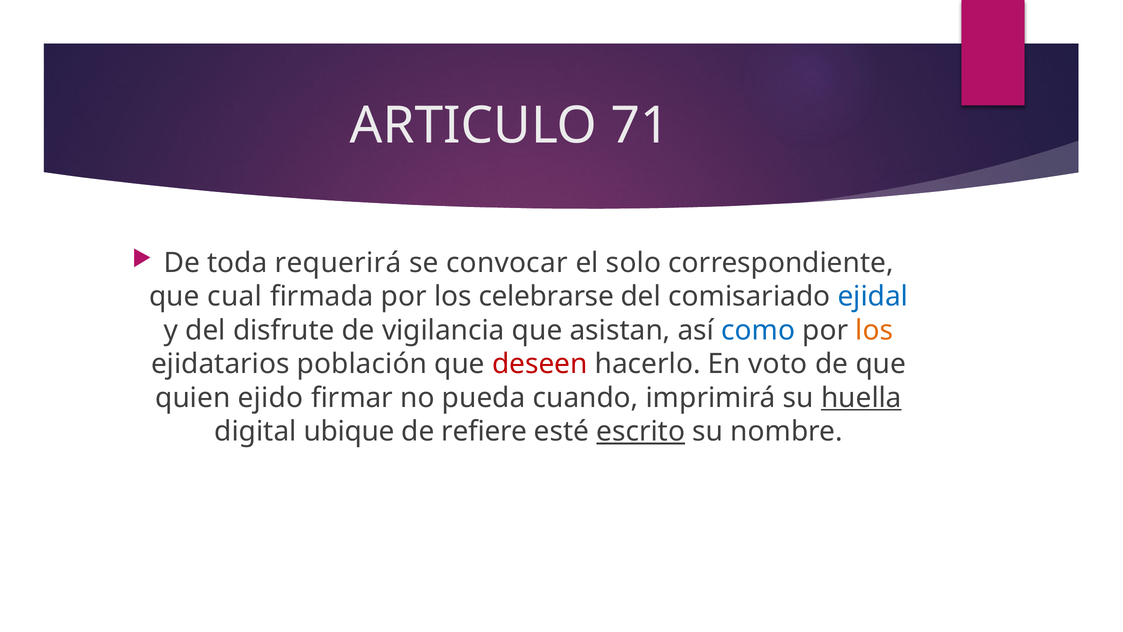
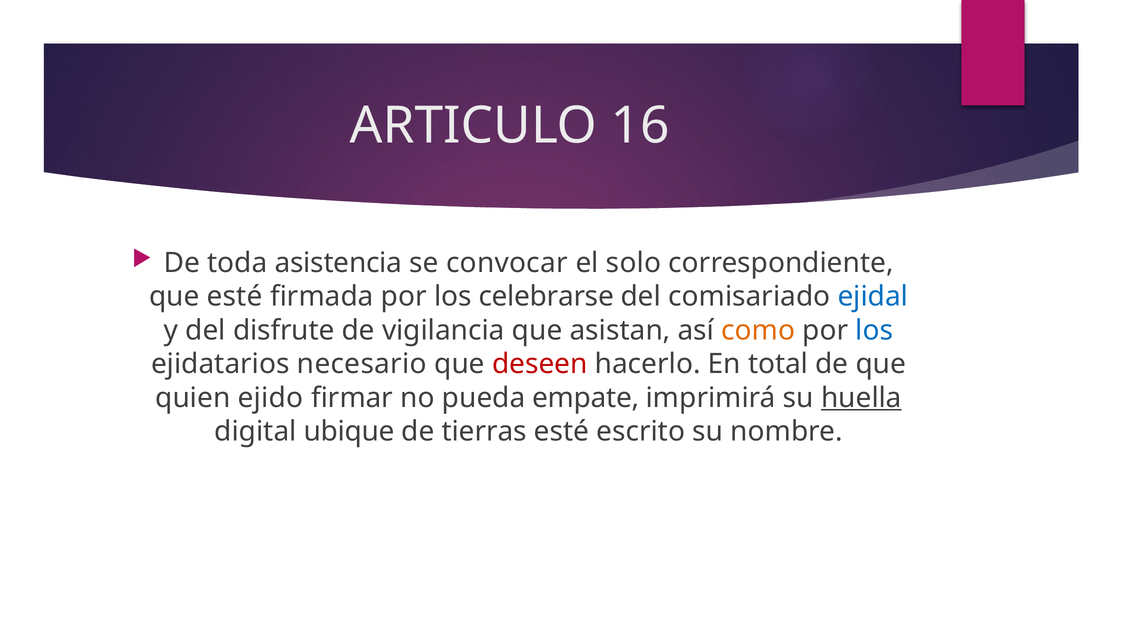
71: 71 -> 16 (640, 126)
requerirá: requerirá -> asistencia (338, 263)
que cual: cual -> esté (235, 297)
como colour: blue -> orange (758, 330)
los colour: orange -> blue (874, 330)
población: población -> necesario (362, 364)
voto: voto -> total (778, 364)
cuando: cuando -> empate (586, 398)
refiere: refiere -> tierras (484, 431)
escrito underline: present -> none (641, 431)
